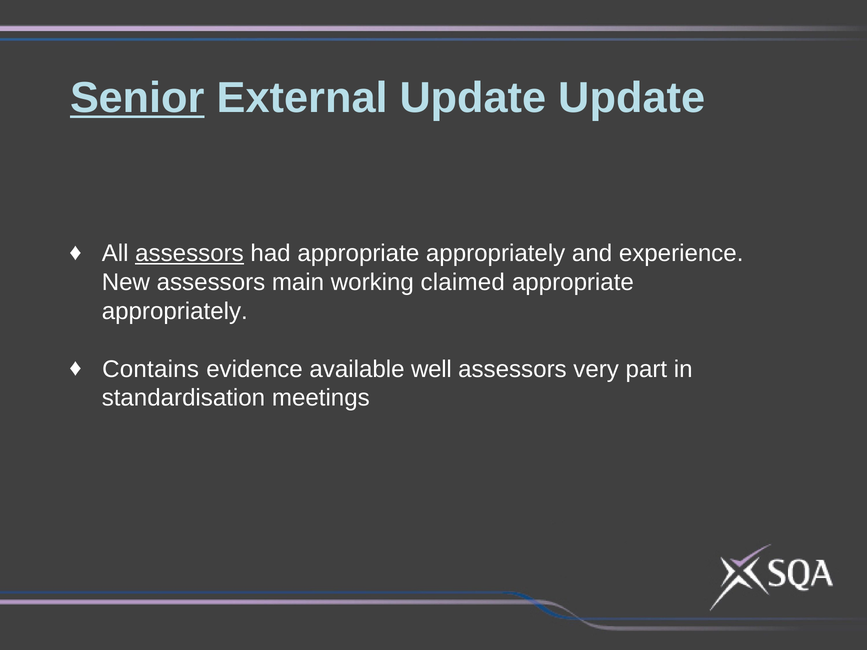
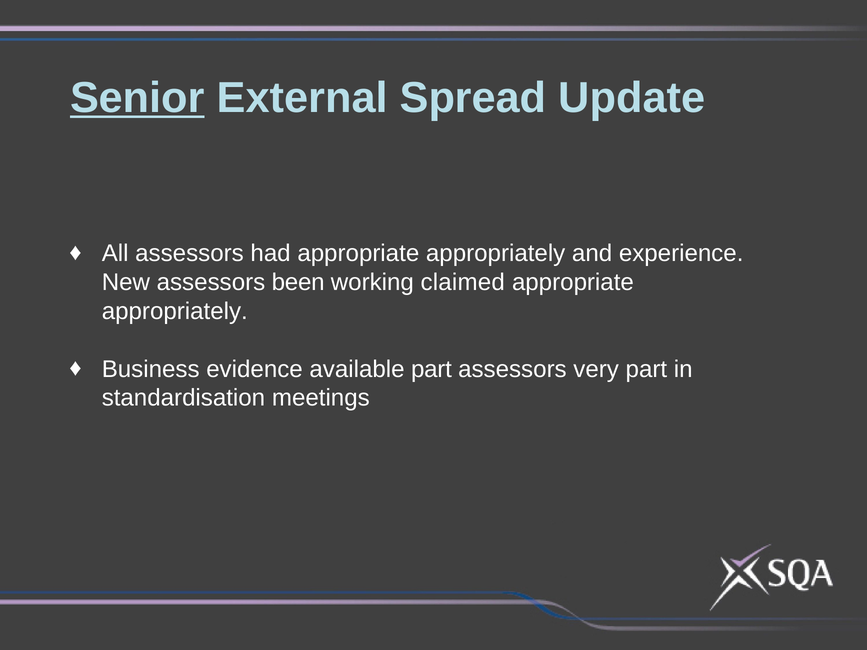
External Update: Update -> Spread (473, 98)
assessors underline: present -> none (189, 254)
main: main -> been (298, 282)
Contains: Contains -> Business (151, 369)
available well: well -> part (431, 369)
